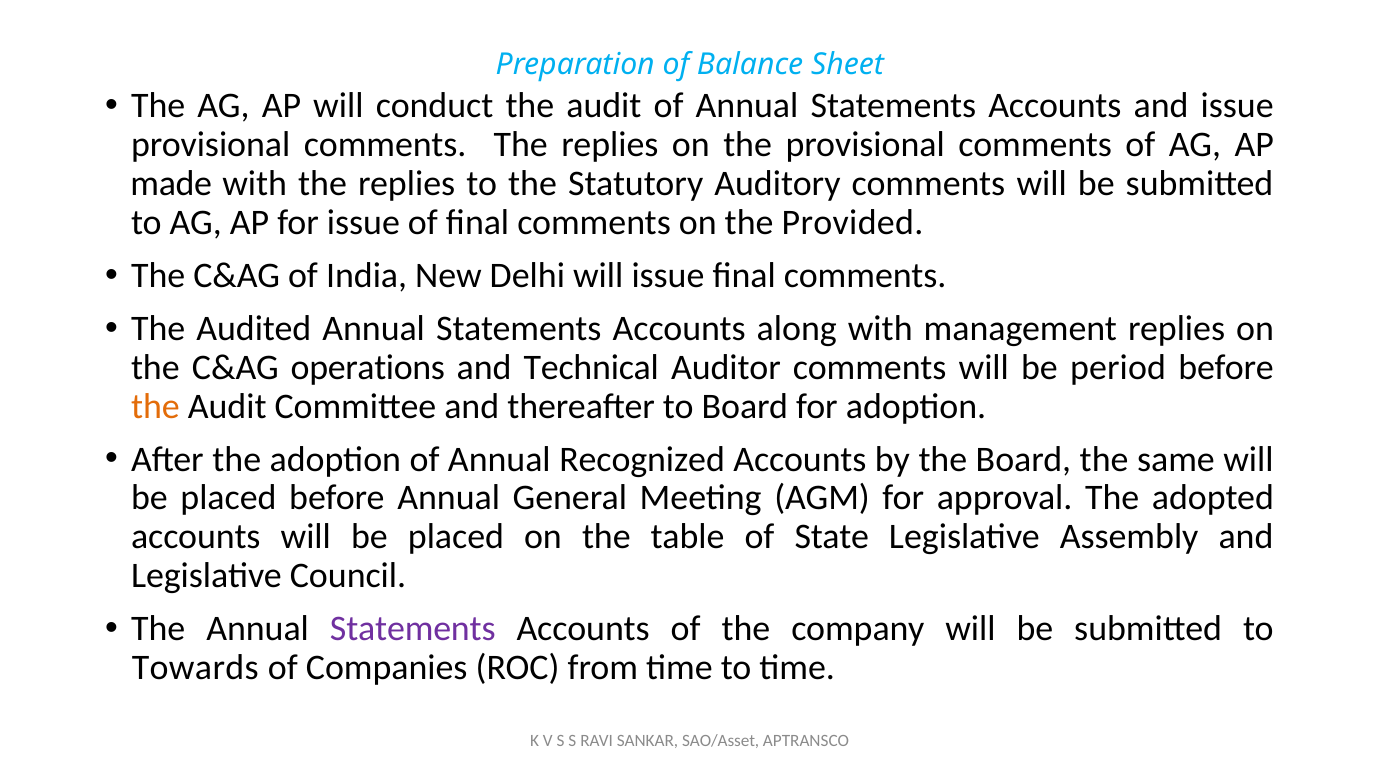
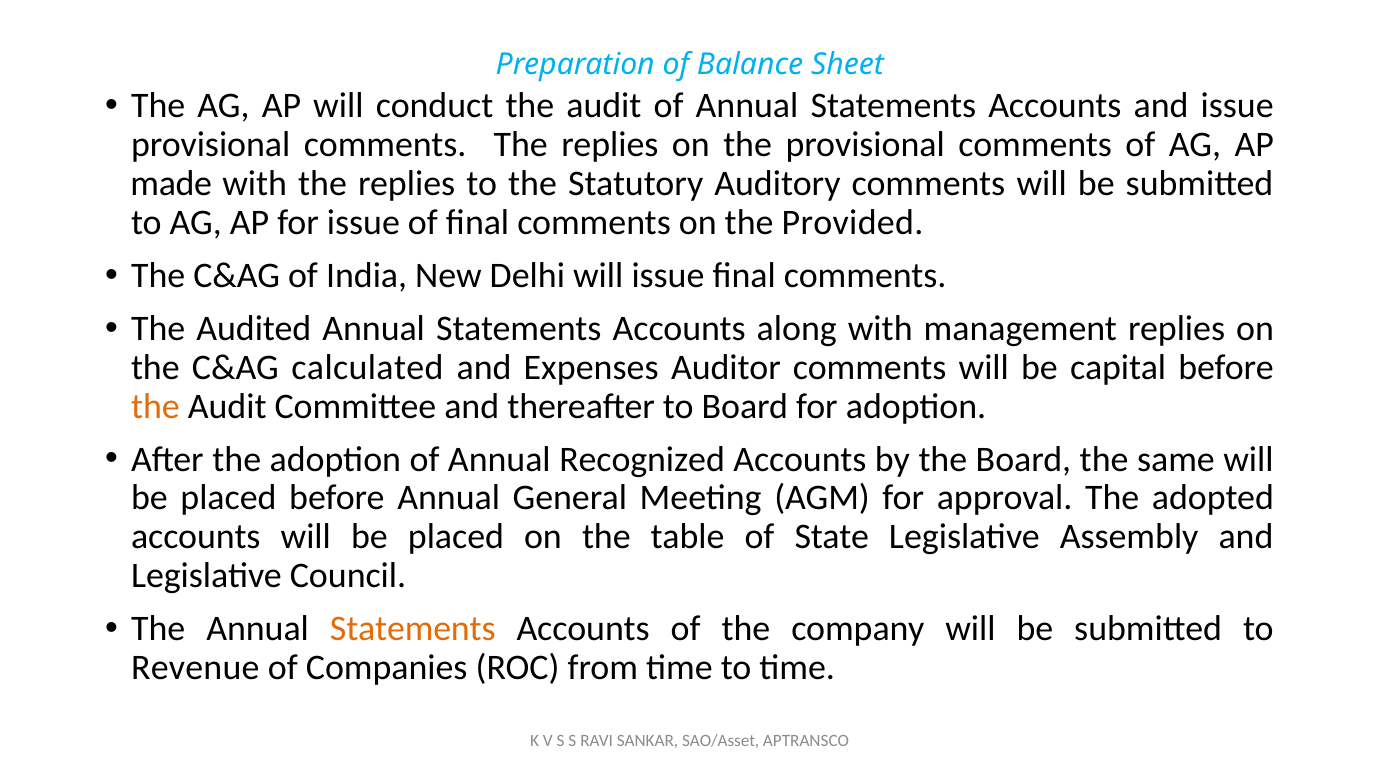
operations: operations -> calculated (367, 368)
Technical: Technical -> Expenses (591, 368)
period: period -> capital (1118, 368)
Statements colour: purple -> orange (413, 629)
Towards: Towards -> Revenue (195, 668)
